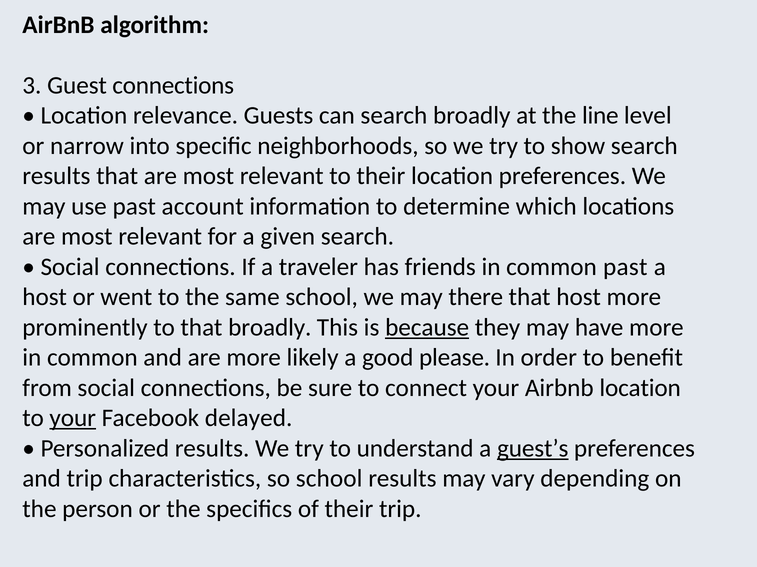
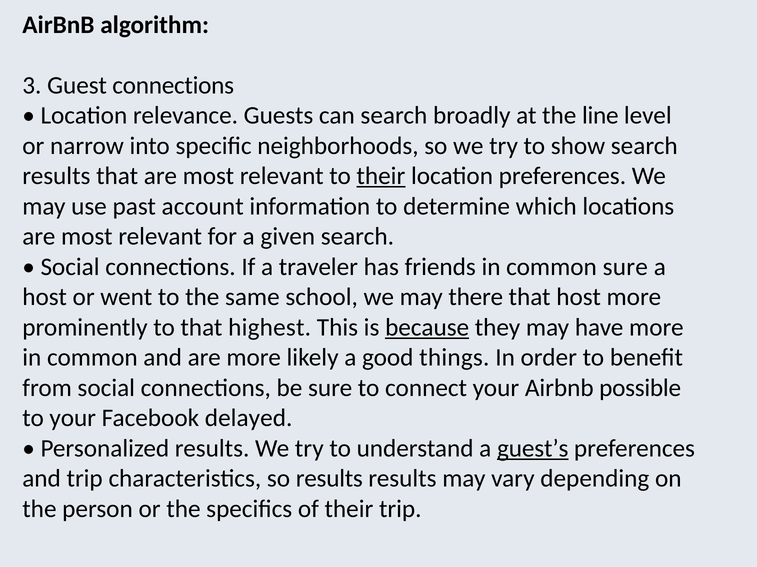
their underline: none -> present (381, 176)
common past: past -> sure (625, 267)
that broadly: broadly -> highest (270, 328)
please: please -> things (454, 358)
Airbnb location: location -> possible (640, 388)
your underline: present -> none (73, 419)
so school: school -> results (329, 479)
